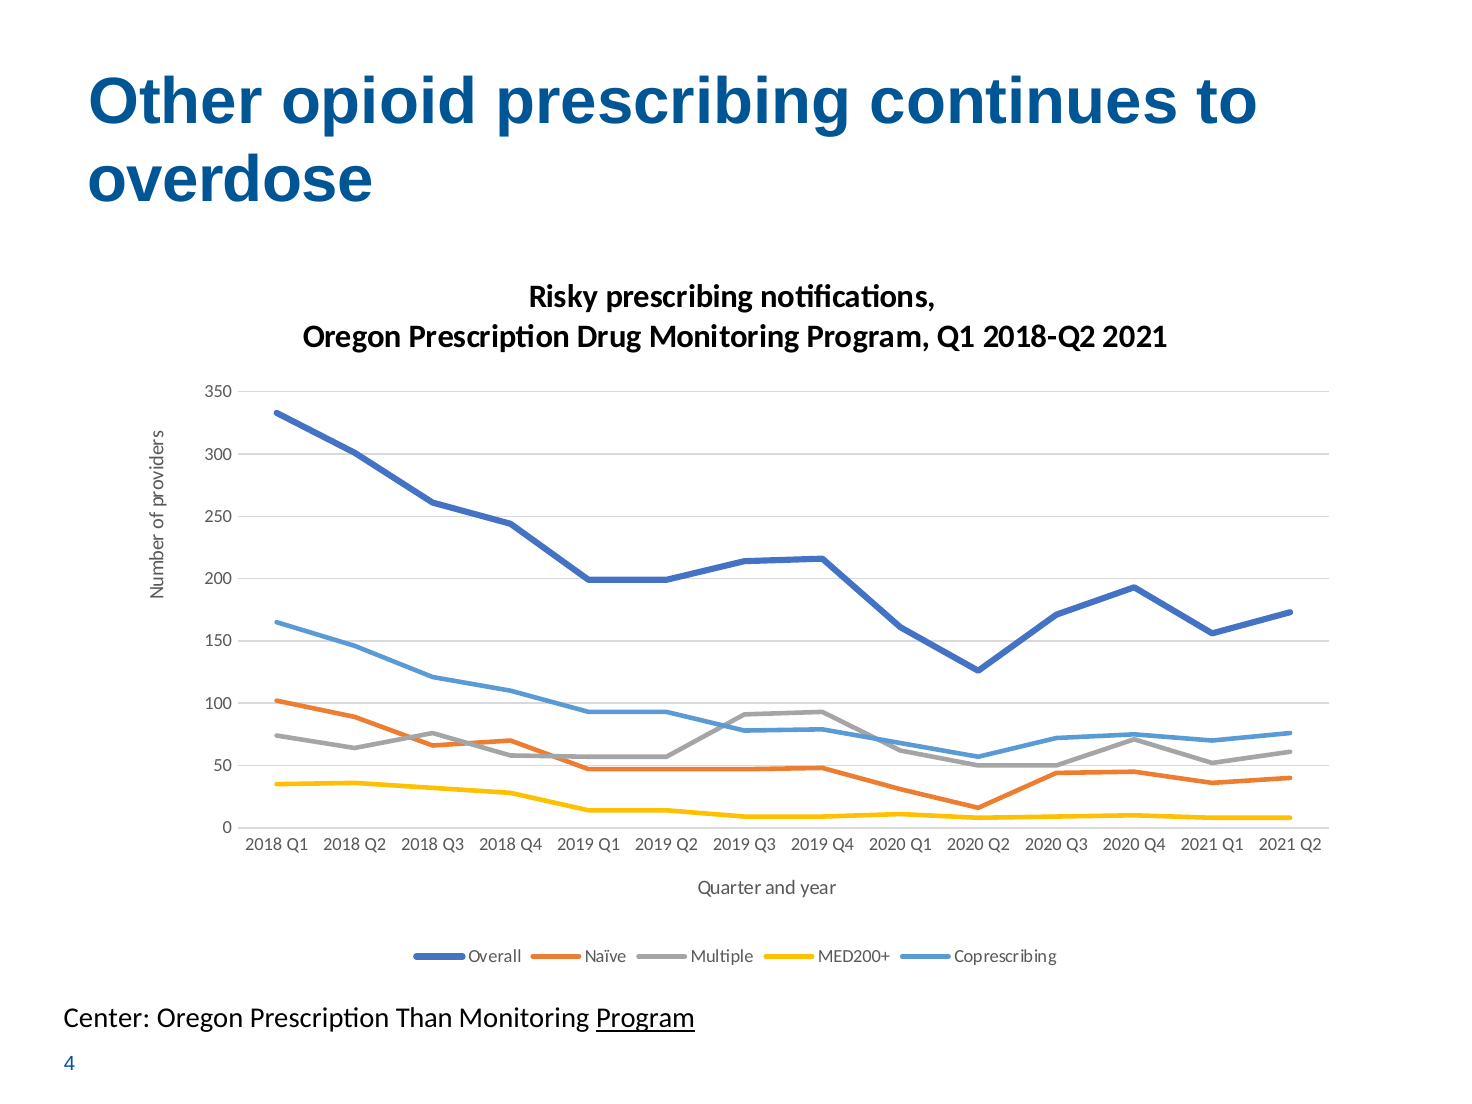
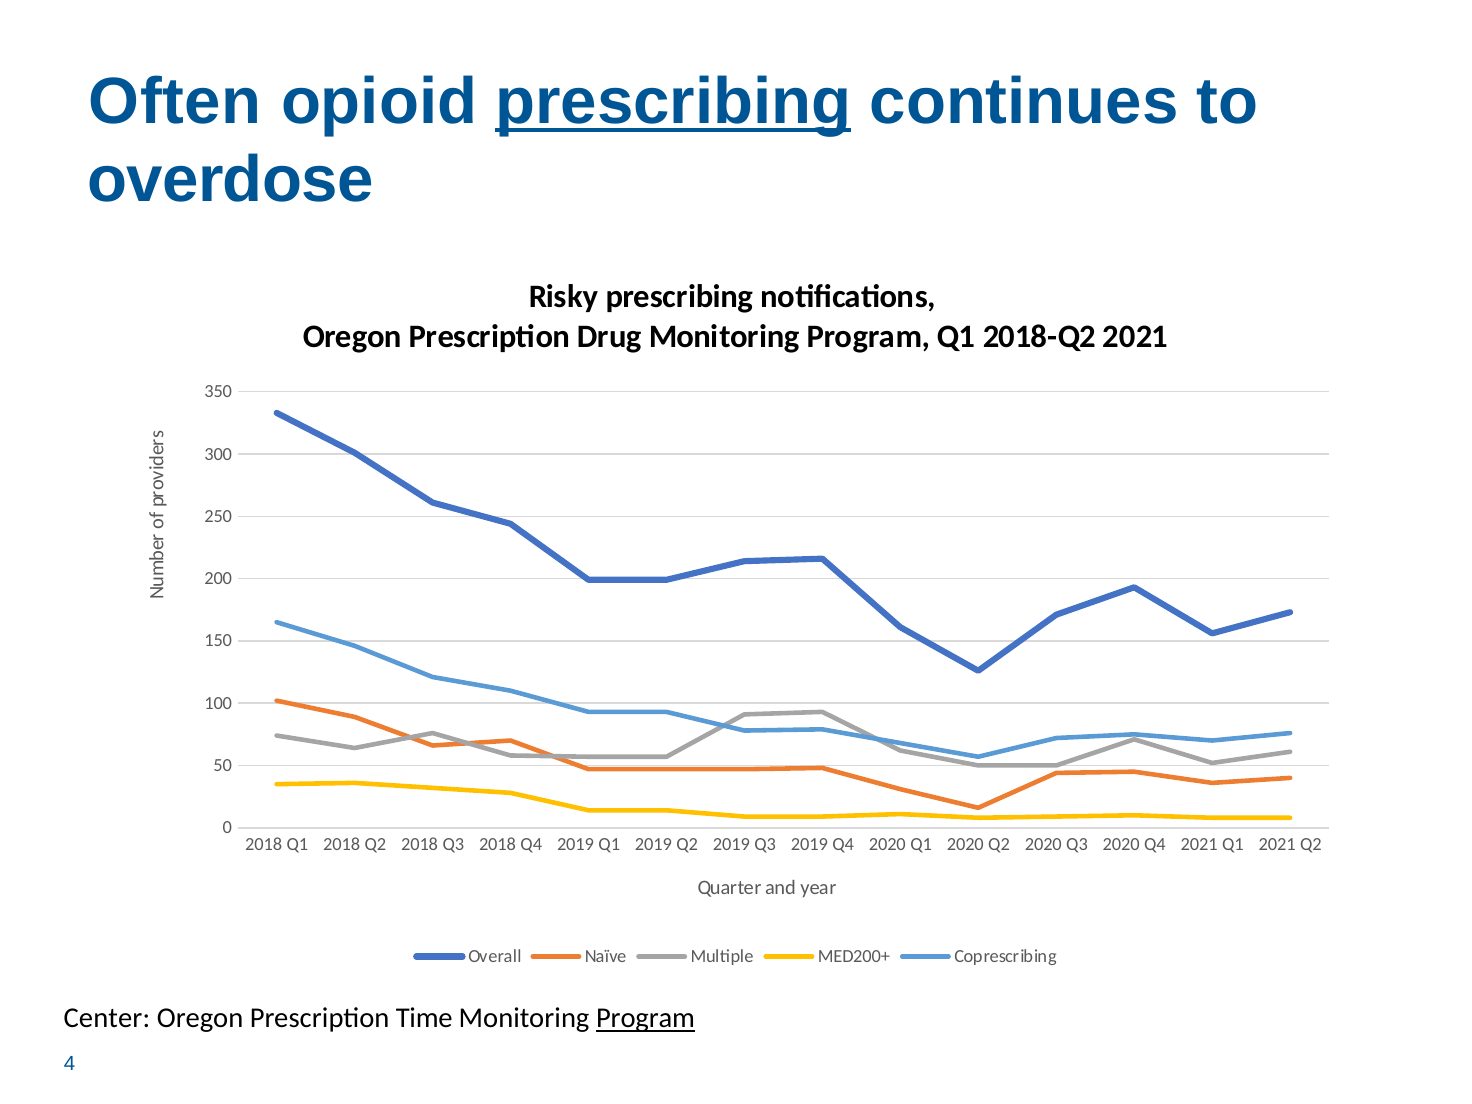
Other: Other -> Often (175, 102)
prescribing underline: none -> present (673, 102)
Than: Than -> Time (424, 1018)
